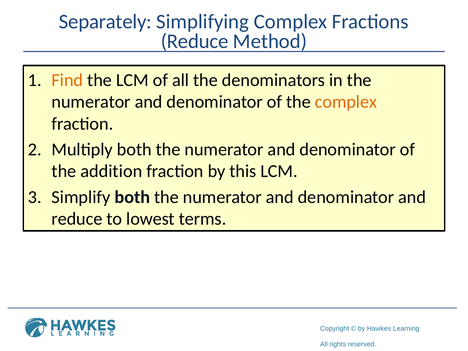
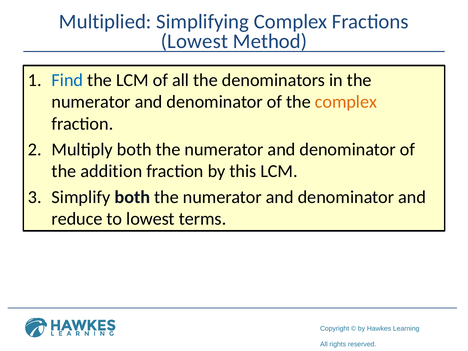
Separately: Separately -> Multiplied (105, 22)
Reduce: Reduce -> Lowest (194, 41)
Find colour: orange -> blue (67, 80)
